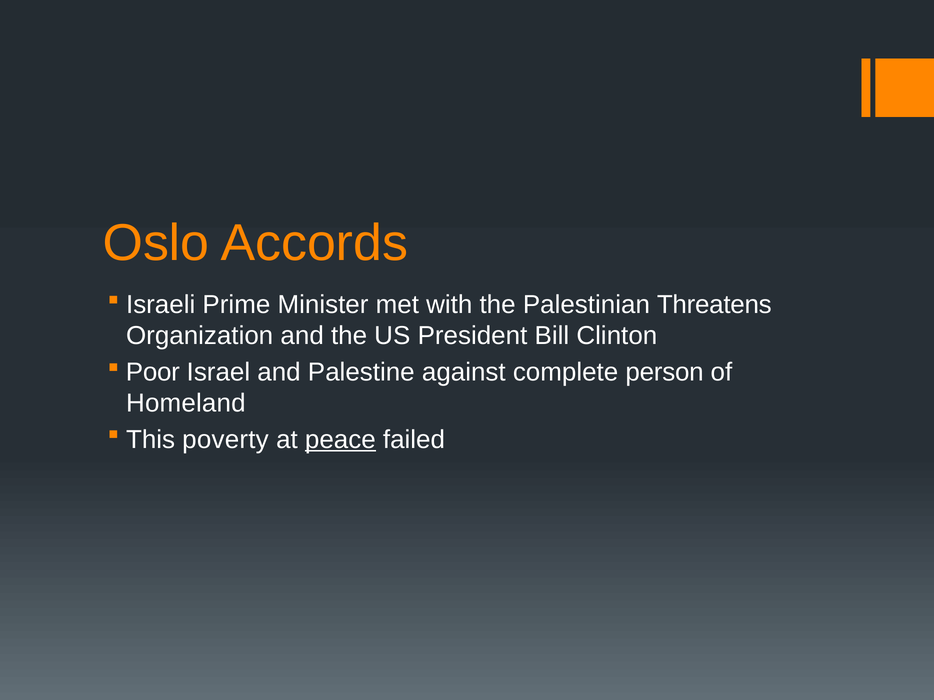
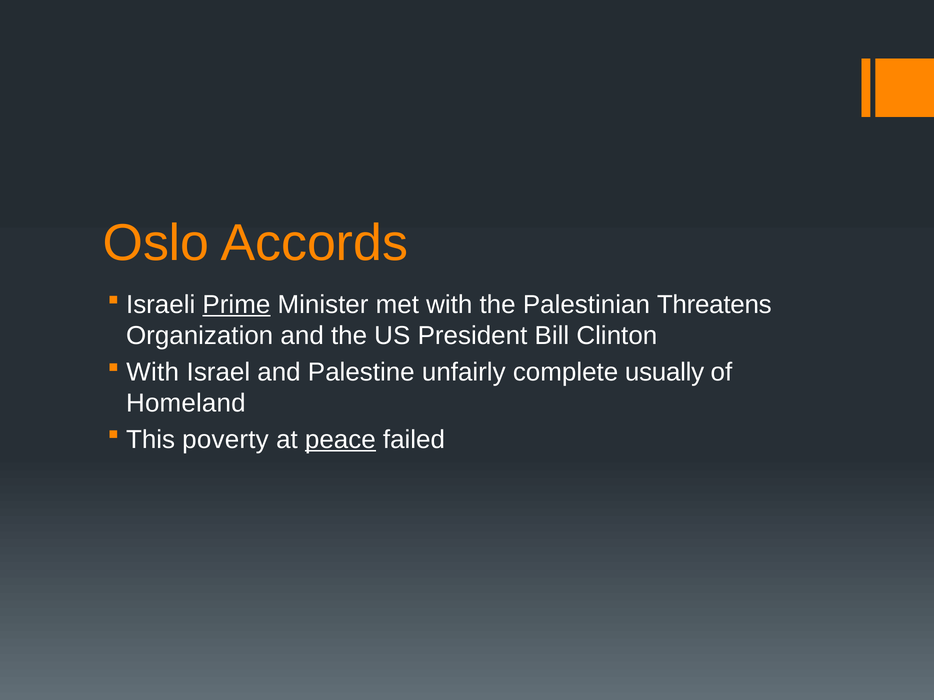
Prime underline: none -> present (236, 305)
Poor: Poor -> With (153, 372)
against: against -> unfairly (464, 372)
person: person -> usually (665, 372)
